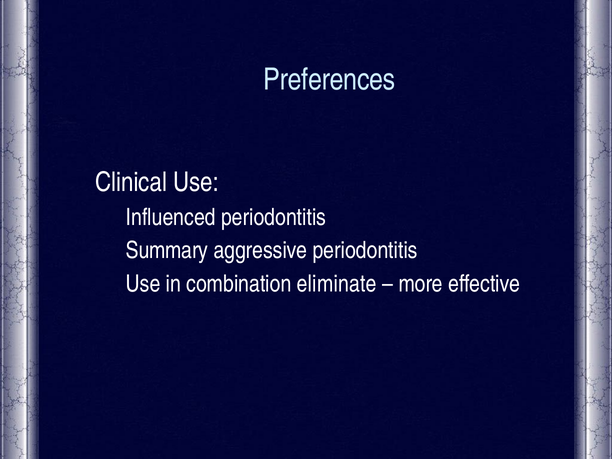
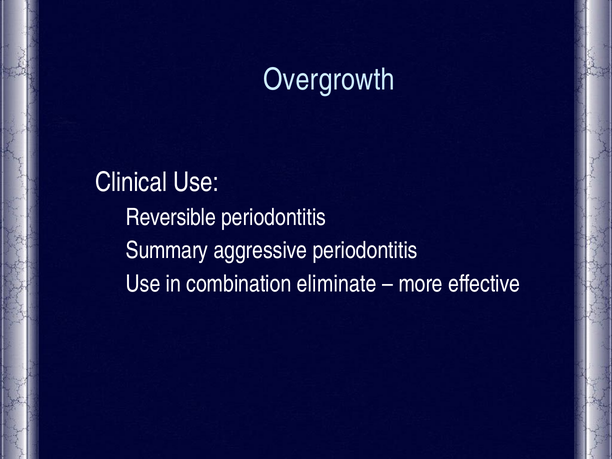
Preferences: Preferences -> Overgrowth (329, 80)
Influenced: Influenced -> Reversible (171, 217)
